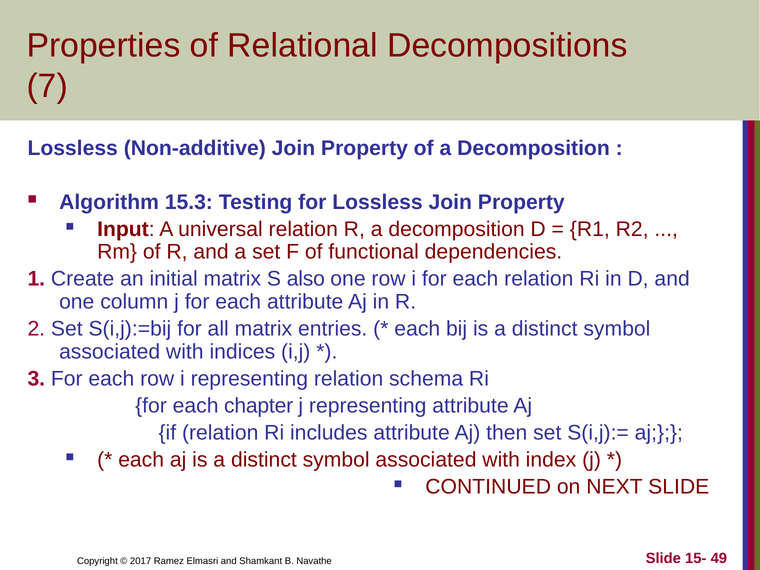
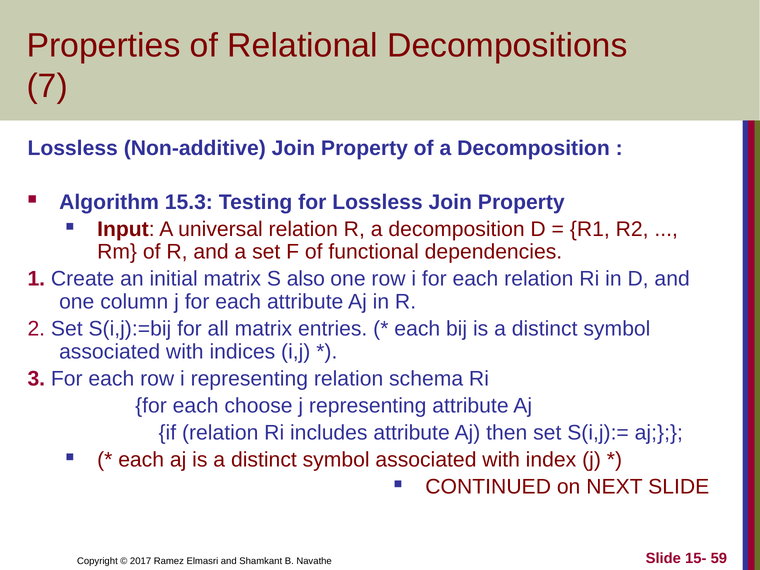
chapter: chapter -> choose (259, 406)
49: 49 -> 59 (719, 558)
